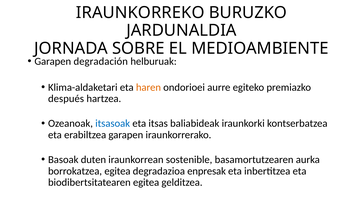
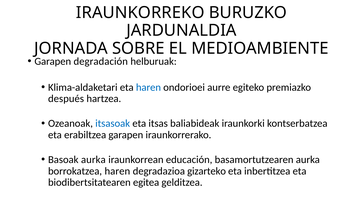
haren colour: orange -> blue (148, 87)
Basoak duten: duten -> aurka (93, 160)
sostenible: sostenible -> educación (189, 160)
borrokatzea egitea: egitea -> haren (117, 171)
enpresak: enpresak -> gizarteko (207, 171)
